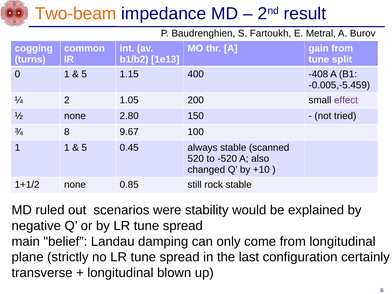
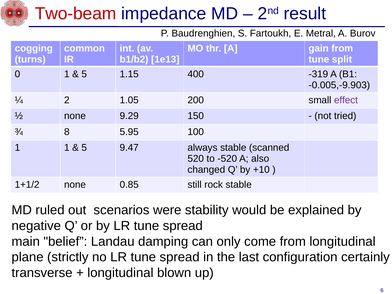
Two-beam colour: orange -> red (76, 14)
-408: -408 -> -319 (318, 74)
-0.005,-5.459: -0.005,-5.459 -> -0.005,-9.903 (339, 85)
2.80: 2.80 -> 9.29 (129, 116)
9.67: 9.67 -> 5.95 (129, 132)
0.45: 0.45 -> 9.47 (129, 148)
